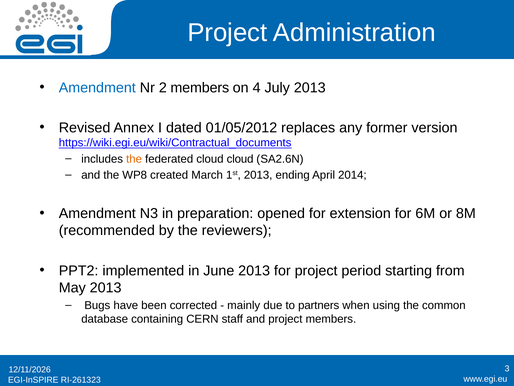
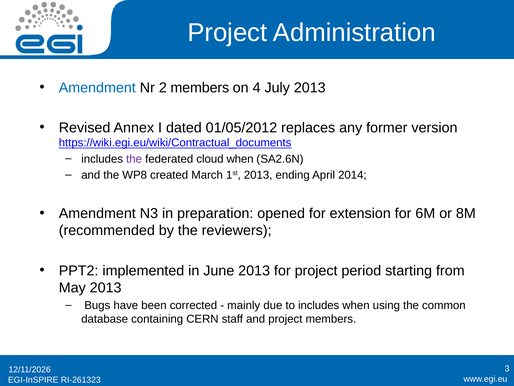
the colour: orange -> purple (134, 159)
cloud cloud: cloud -> when (240, 159)
to partners: partners -> includes (319, 305)
